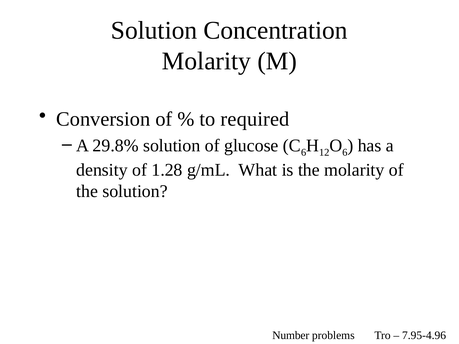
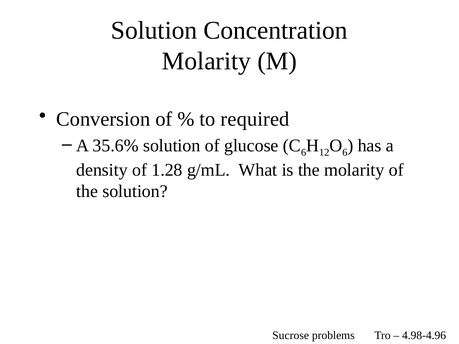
29.8%: 29.8% -> 35.6% (116, 146)
Number: Number -> Sucrose (291, 336)
7.95-4.96: 7.95-4.96 -> 4.98-4.96 (424, 336)
